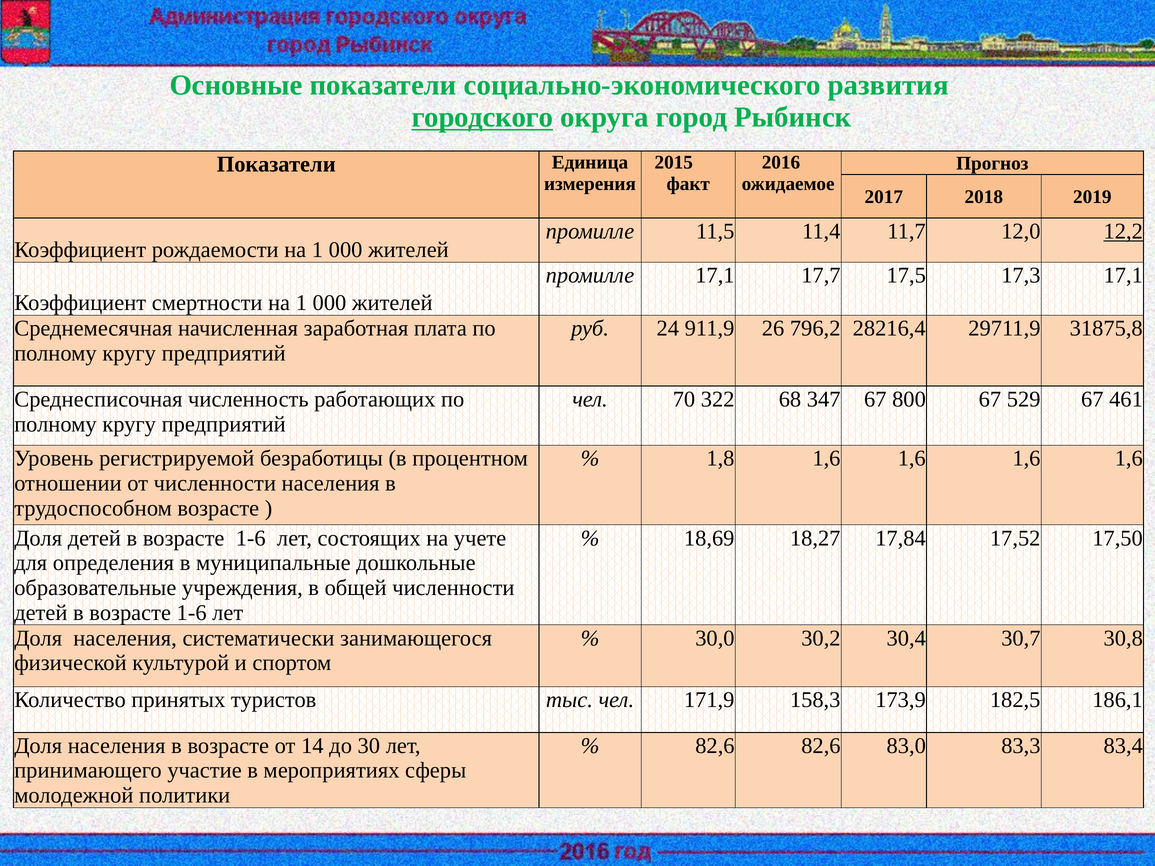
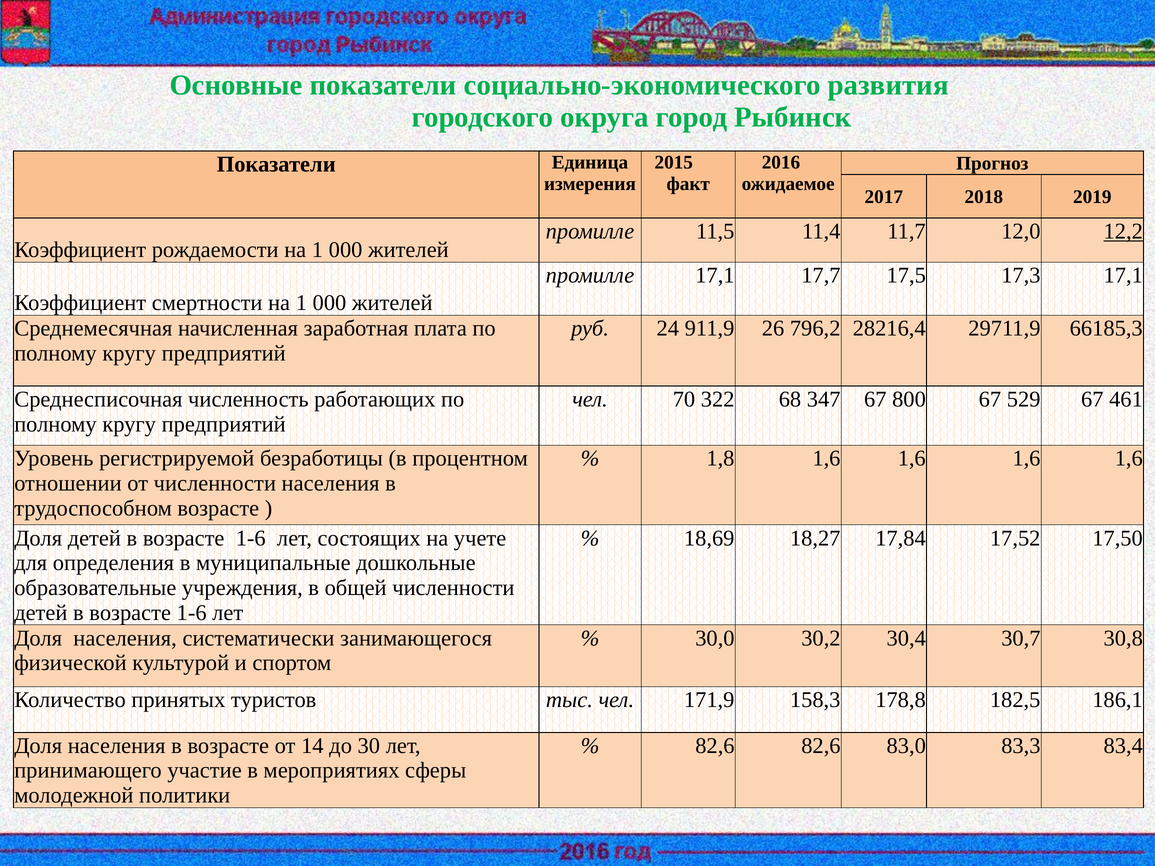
городского underline: present -> none (482, 117)
31875,8: 31875,8 -> 66185,3 (1106, 329)
173,9: 173,9 -> 178,8 (901, 700)
